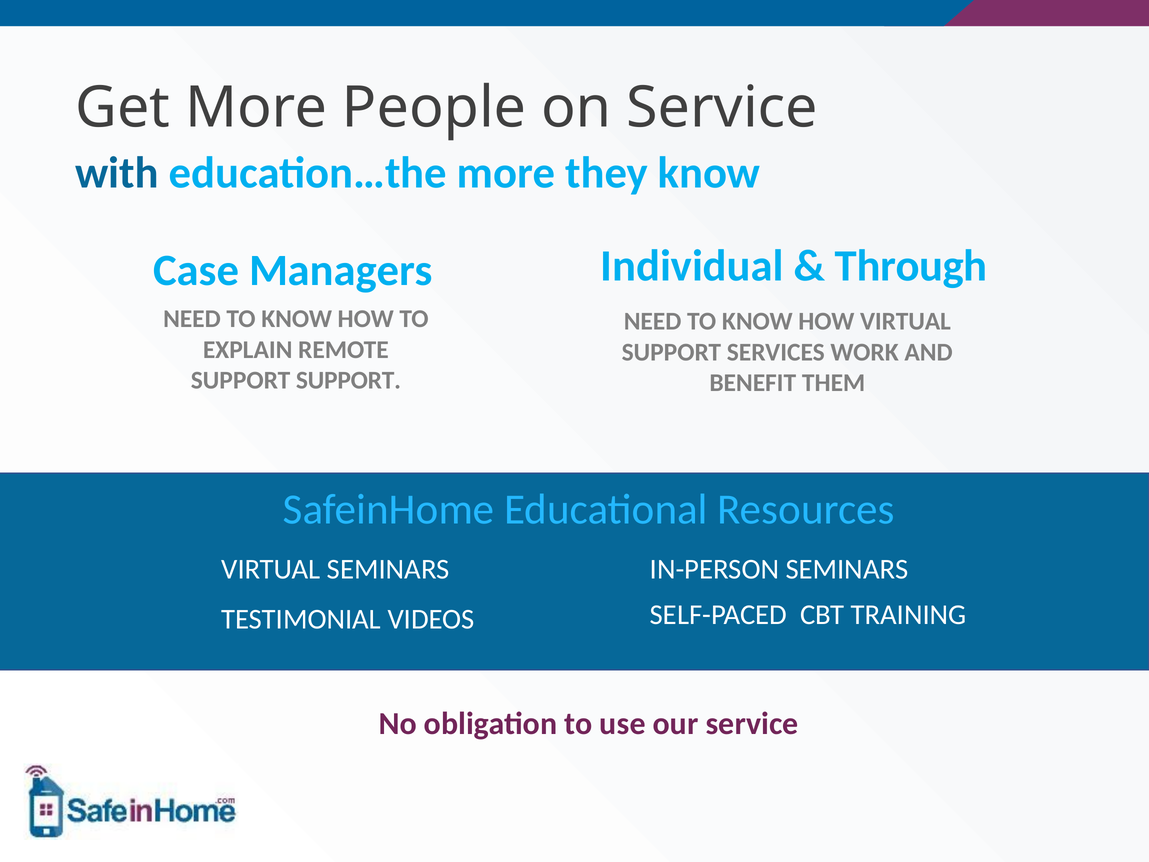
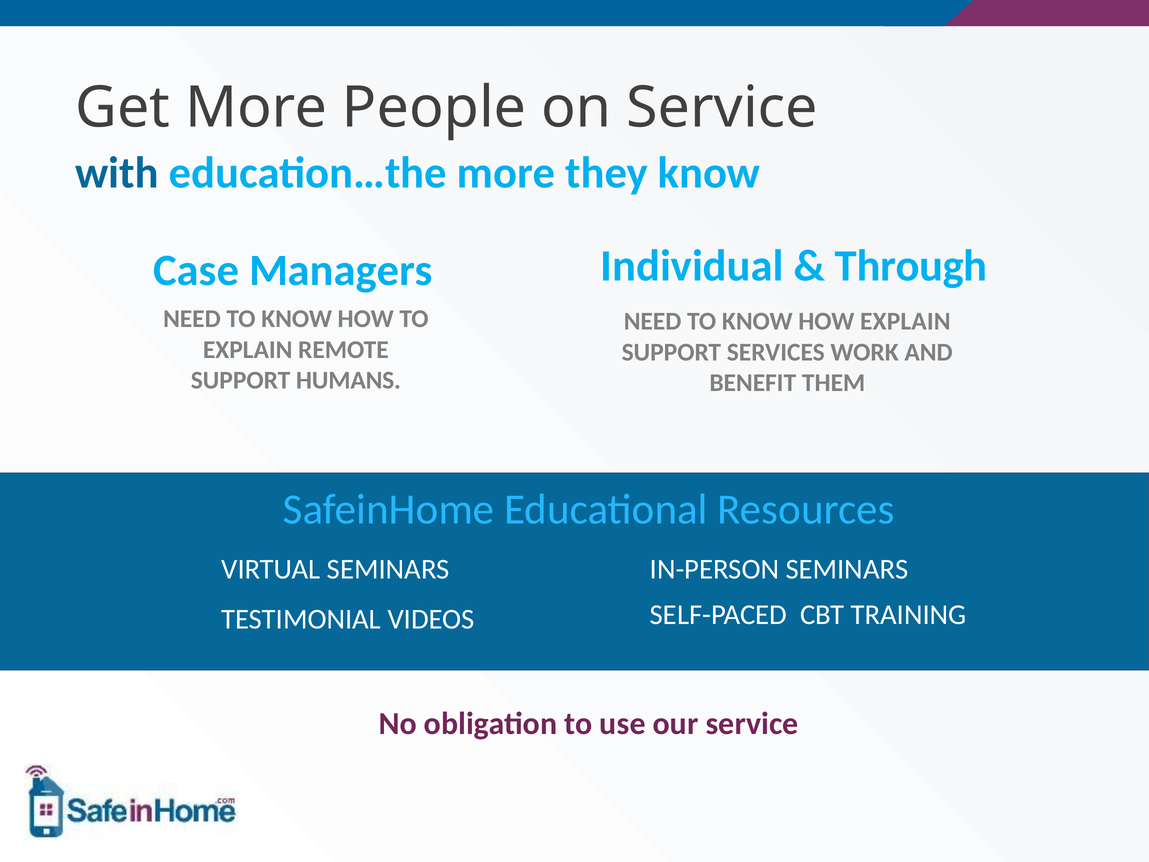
HOW VIRTUAL: VIRTUAL -> EXPLAIN (905, 321)
SUPPORT SUPPORT: SUPPORT -> HUMANS (348, 380)
